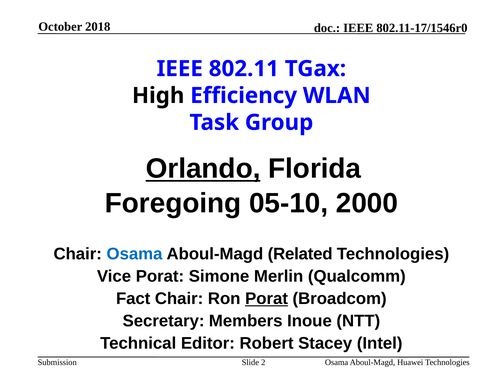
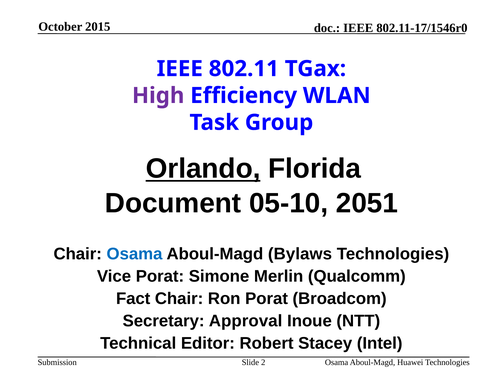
2018: 2018 -> 2015 (98, 27)
High colour: black -> purple (158, 95)
Foregoing: Foregoing -> Document (173, 203)
2000: 2000 -> 2051 (367, 203)
Related: Related -> Bylaws (300, 253)
Porat underline: present -> none (267, 298)
Members: Members -> Approval (246, 320)
